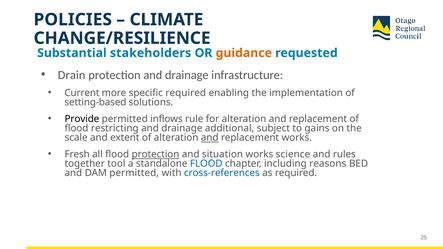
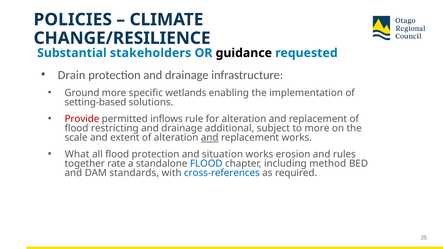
guidance colour: orange -> black (244, 53)
Current: Current -> Ground (82, 93)
specific required: required -> wetlands (186, 93)
Provide colour: black -> red (82, 119)
to gains: gains -> more (317, 128)
Fresh: Fresh -> What (77, 154)
protection underline: present -> none (155, 154)
science: science -> erosion (293, 154)
tool: tool -> rate (116, 164)
reasons: reasons -> method (328, 164)
DAM permitted: permitted -> standards (134, 173)
